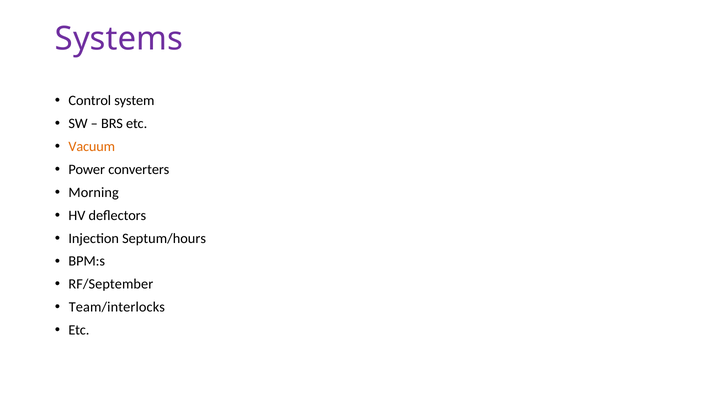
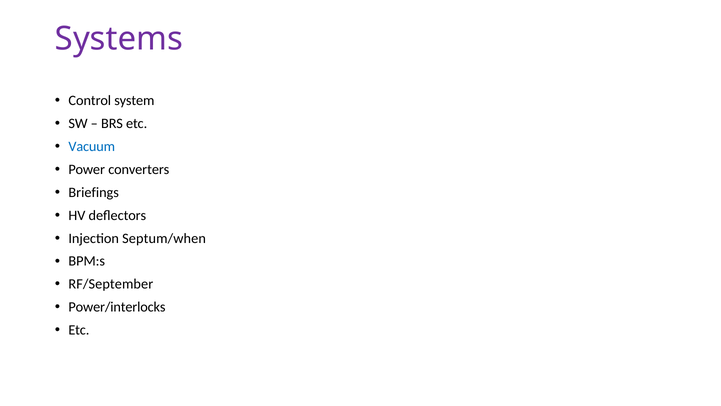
Vacuum colour: orange -> blue (92, 146)
Morning: Morning -> Briefings (94, 192)
Septum/hours: Septum/hours -> Septum/when (164, 238)
Team/interlocks: Team/interlocks -> Power/interlocks (117, 307)
